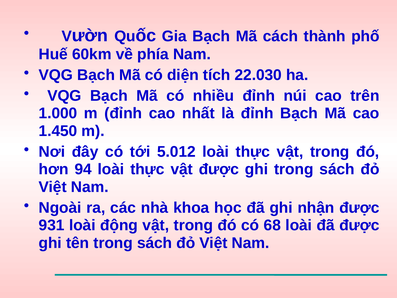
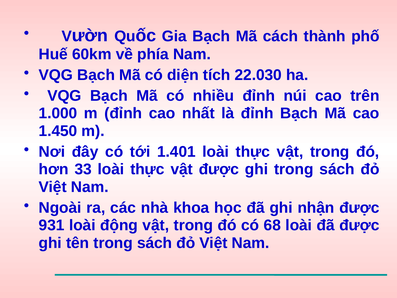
5.012: 5.012 -> 1.401 (176, 152)
94: 94 -> 33 (83, 169)
